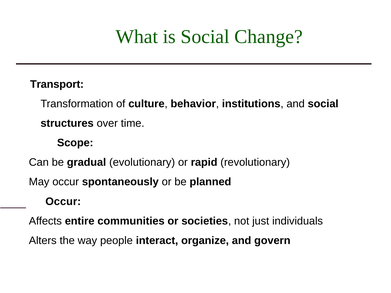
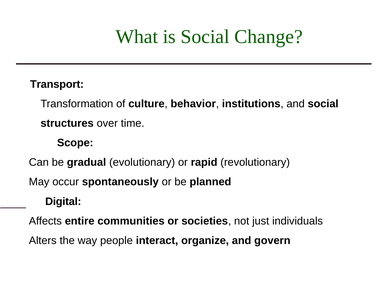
Occur: Occur -> Digital (63, 202)
